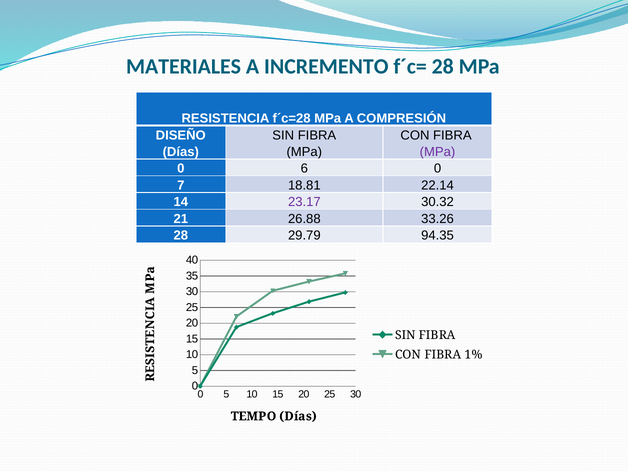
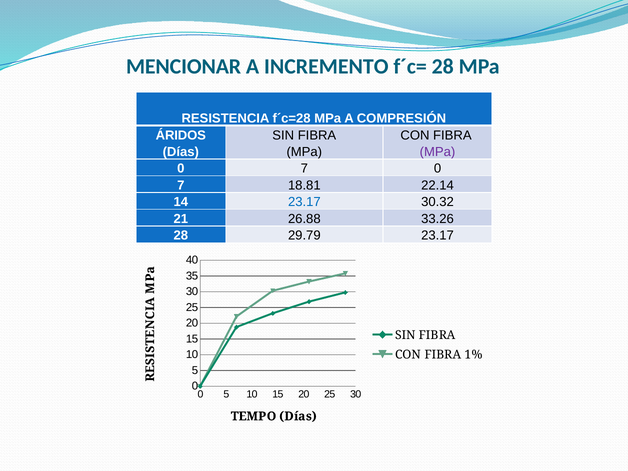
MATERIALES: MATERIALES -> MENCIONAR (184, 67)
DISEÑO: DISEÑO -> ÁRIDOS (181, 135)
6: 6 -> 7 (304, 169)
23.17 colour: purple -> blue (304, 202)
29.79 94.35: 94.35 -> 23.17 (438, 236)
